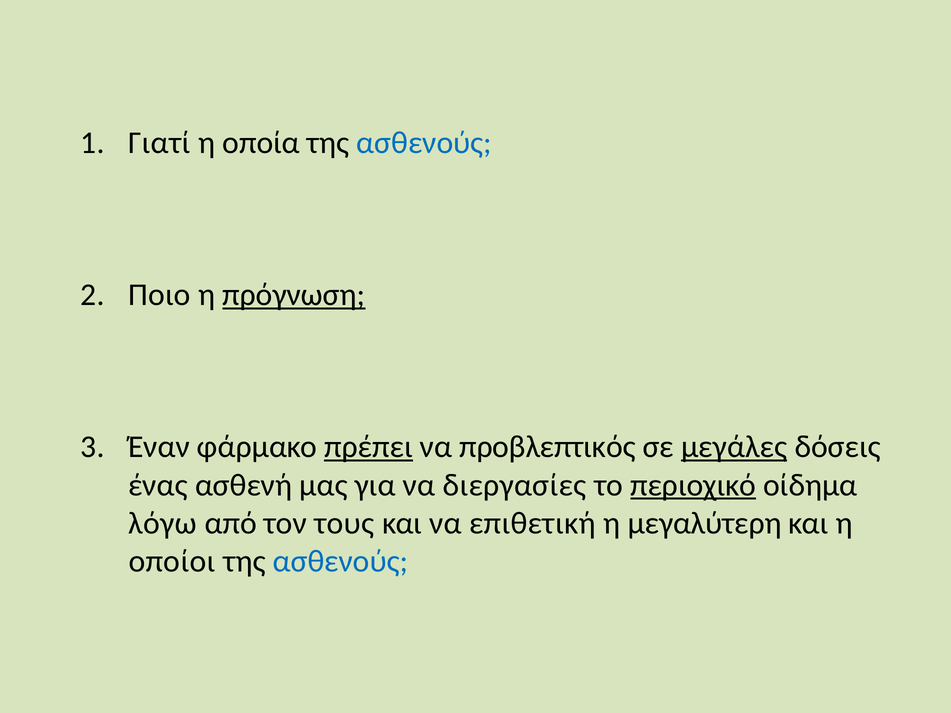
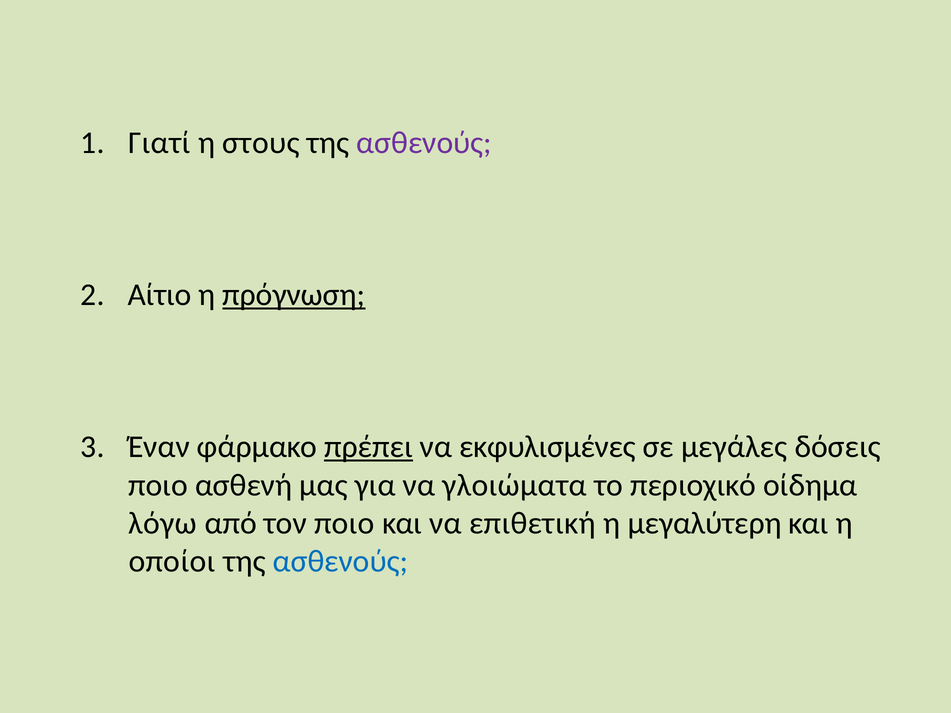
οποία: οποία -> στους (261, 143)
ασθενούς colour: blue -> purple (424, 143)
Ποιο: Ποιο -> Αίτιο (160, 295)
προβλεπτικός: προβλεπτικός -> εκφυλισμένες (547, 447)
μεγάλες underline: present -> none (734, 447)
ένας: ένας -> ποιο (158, 485)
διεργασίες: διεργασίες -> γλοιώματα (514, 485)
περιοχικό underline: present -> none (693, 485)
τον τους: τους -> ποιο (344, 523)
